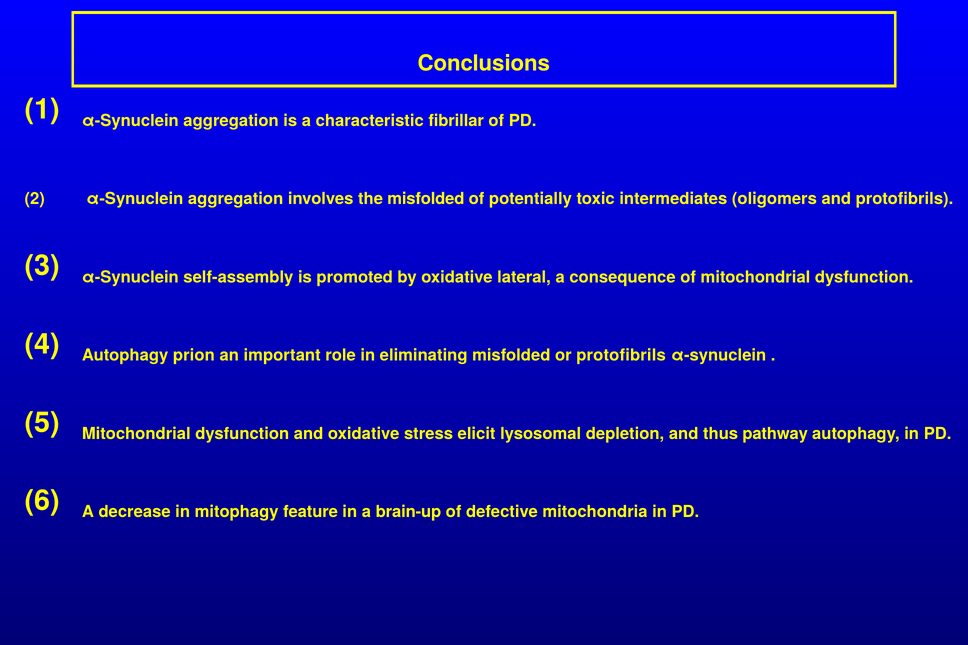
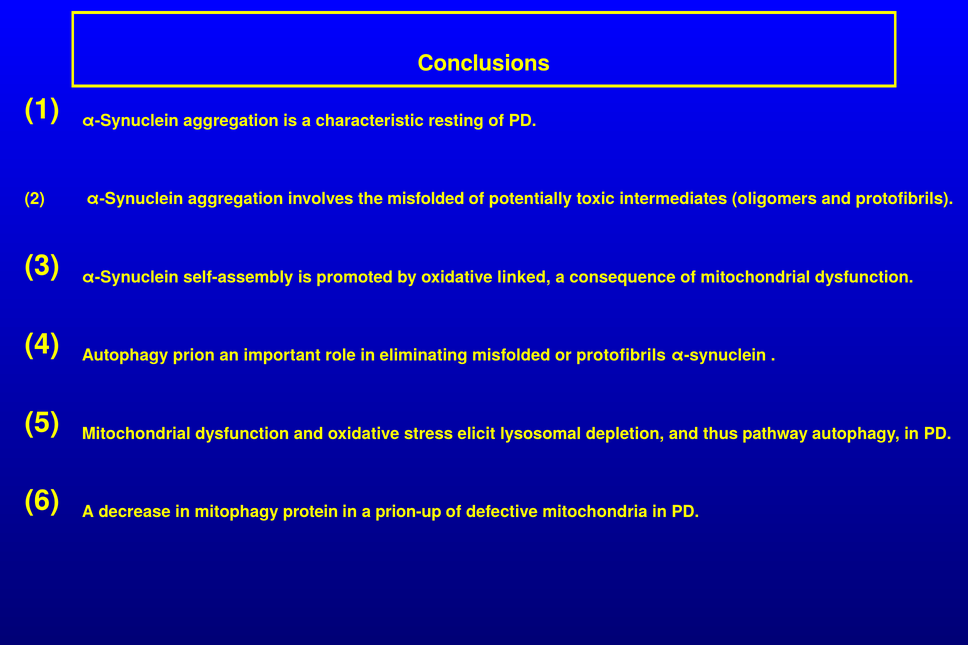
fibrillar: fibrillar -> resting (456, 121)
lateral: lateral -> linked (524, 277)
feature: feature -> protein (311, 512)
brain-up: brain-up -> prion-up (408, 512)
